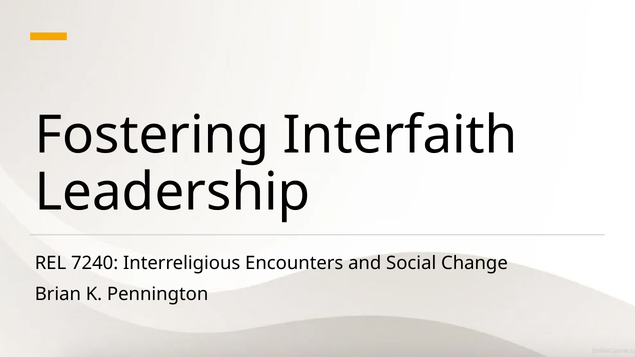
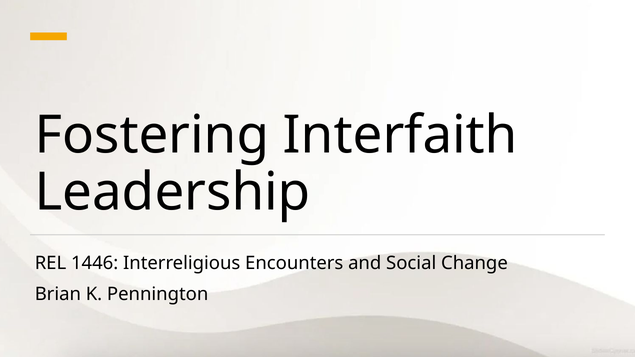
7240: 7240 -> 1446 (95, 263)
